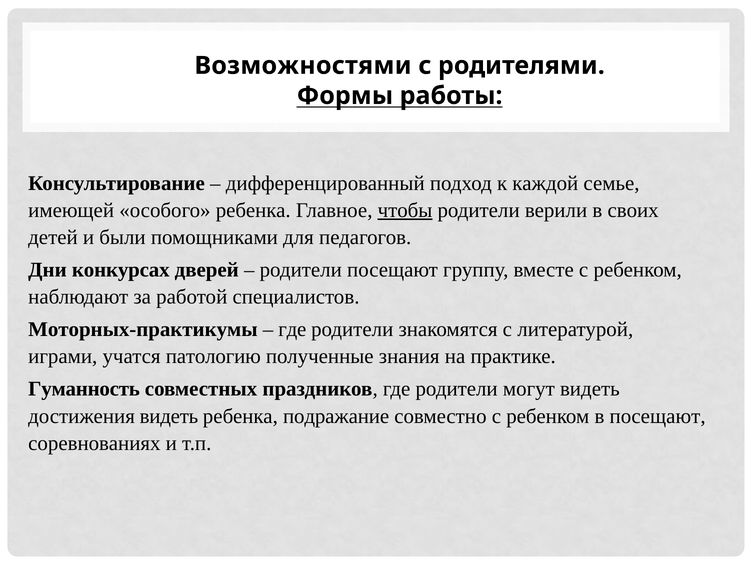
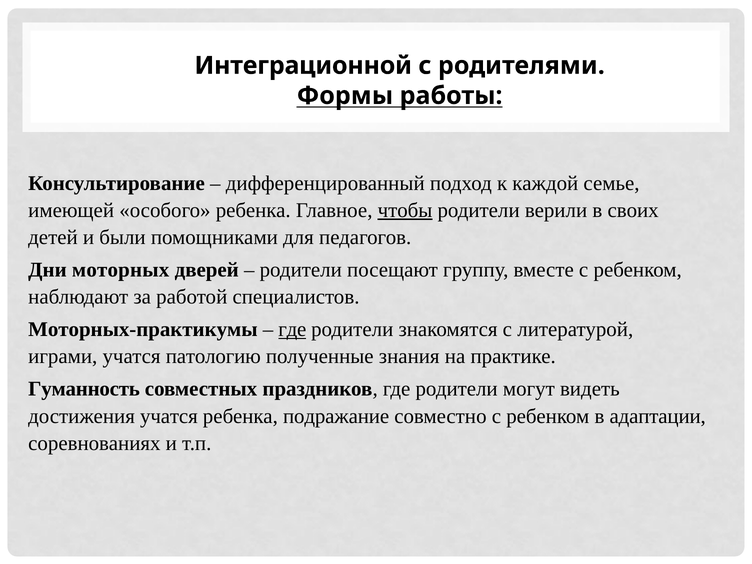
Возможностями: Возможностями -> Интеграционной (303, 66)
конкурсах: конкурсах -> моторных (121, 270)
где underline: none -> present (292, 330)
достижения видеть: видеть -> учатся (169, 416)
в посещают: посещают -> адаптации (658, 416)
